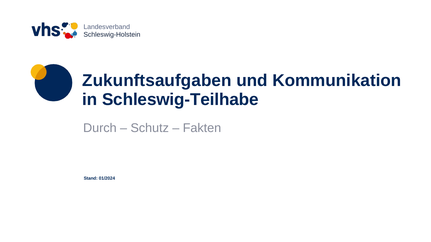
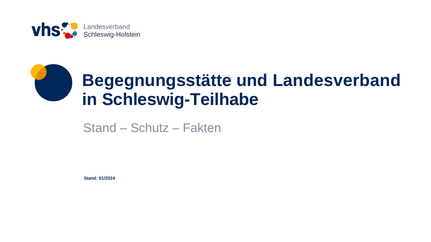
Zukunftsaufgaben: Zukunftsaufgaben -> Begegnungsstätte (157, 81)
und Kommunikation: Kommunikation -> Landesverband (337, 81)
Durch: Durch -> Stand (100, 128)
